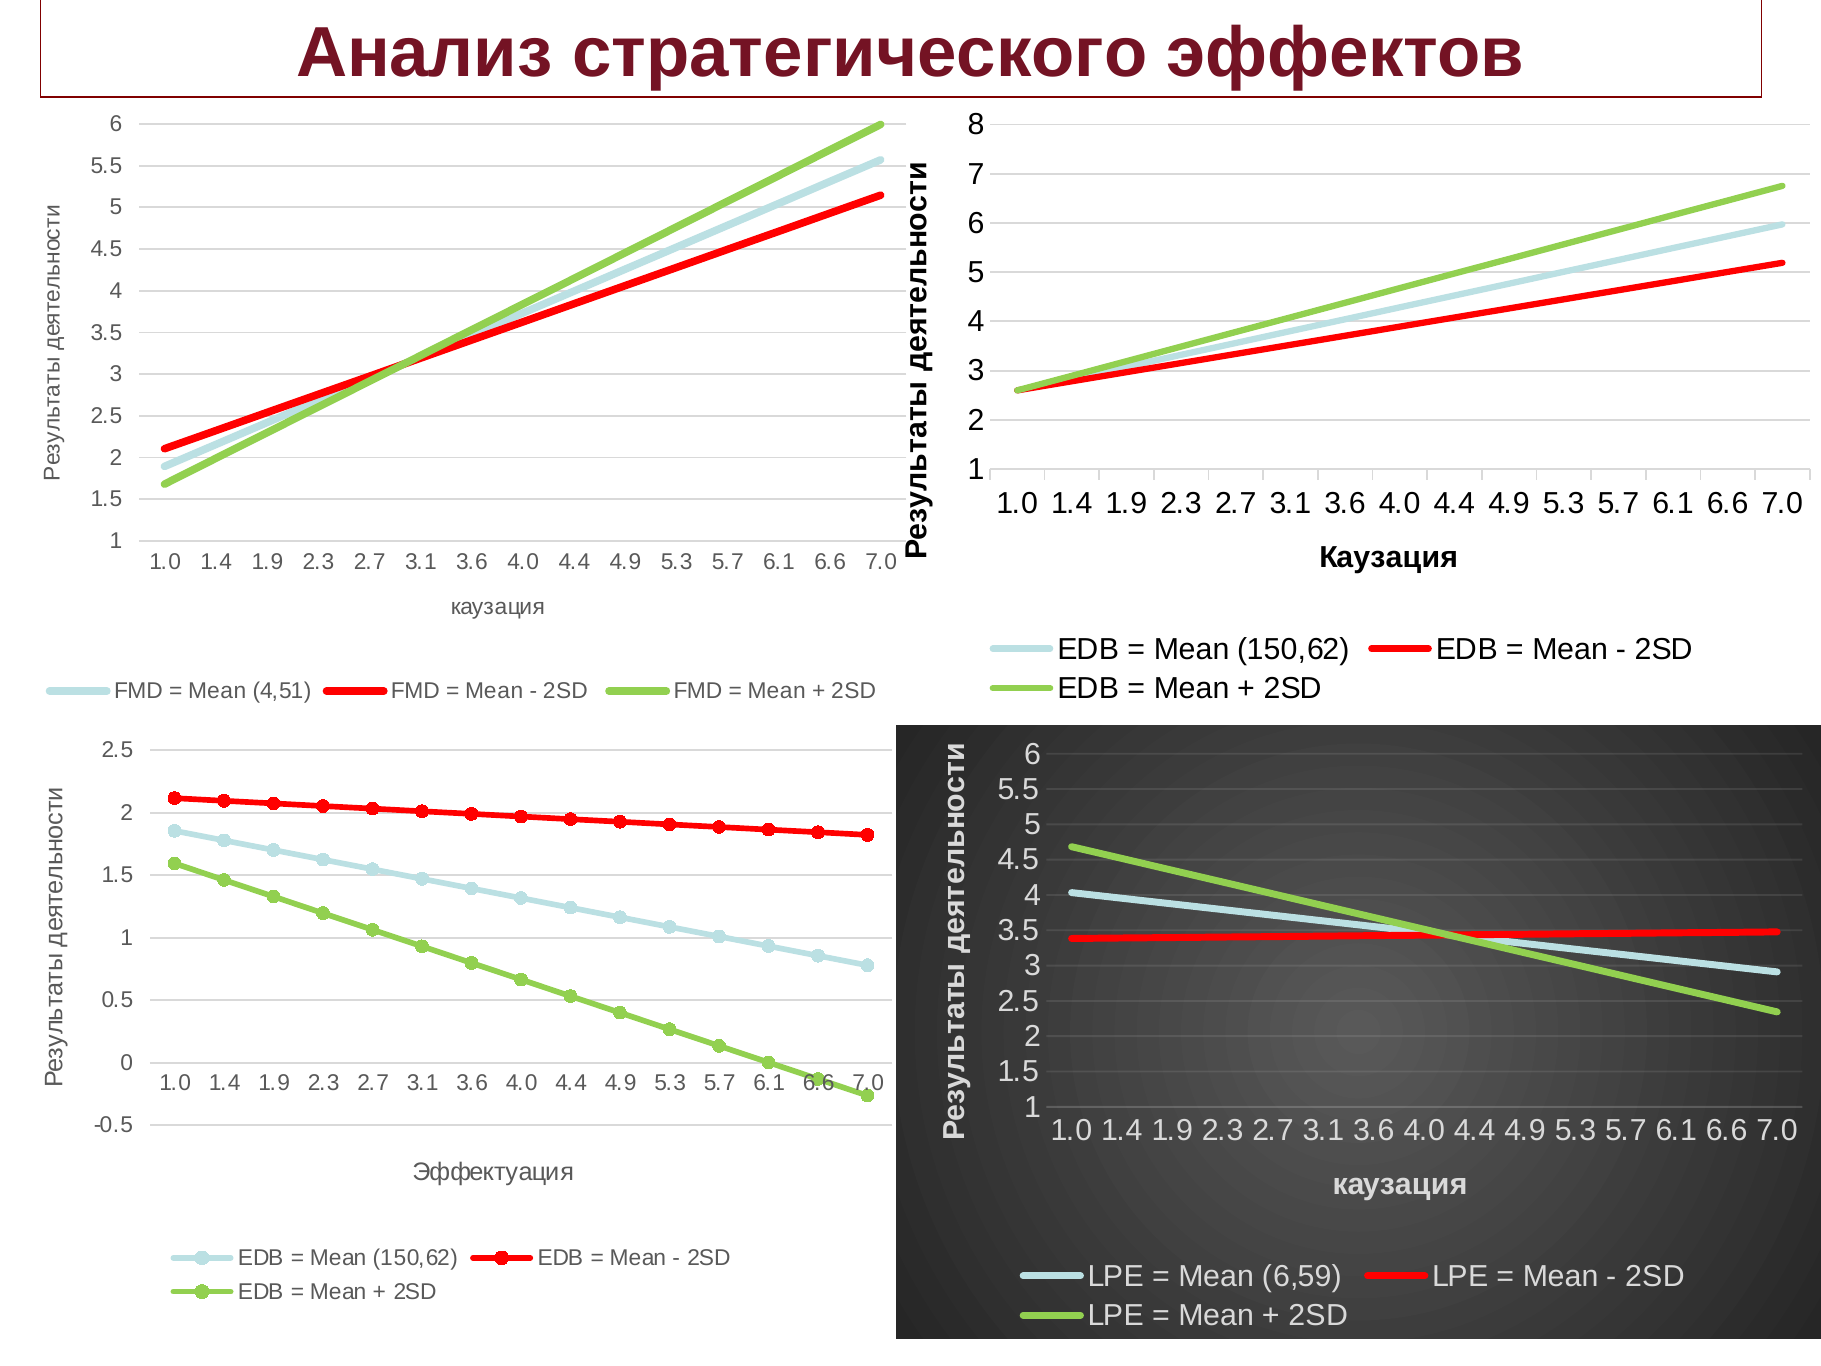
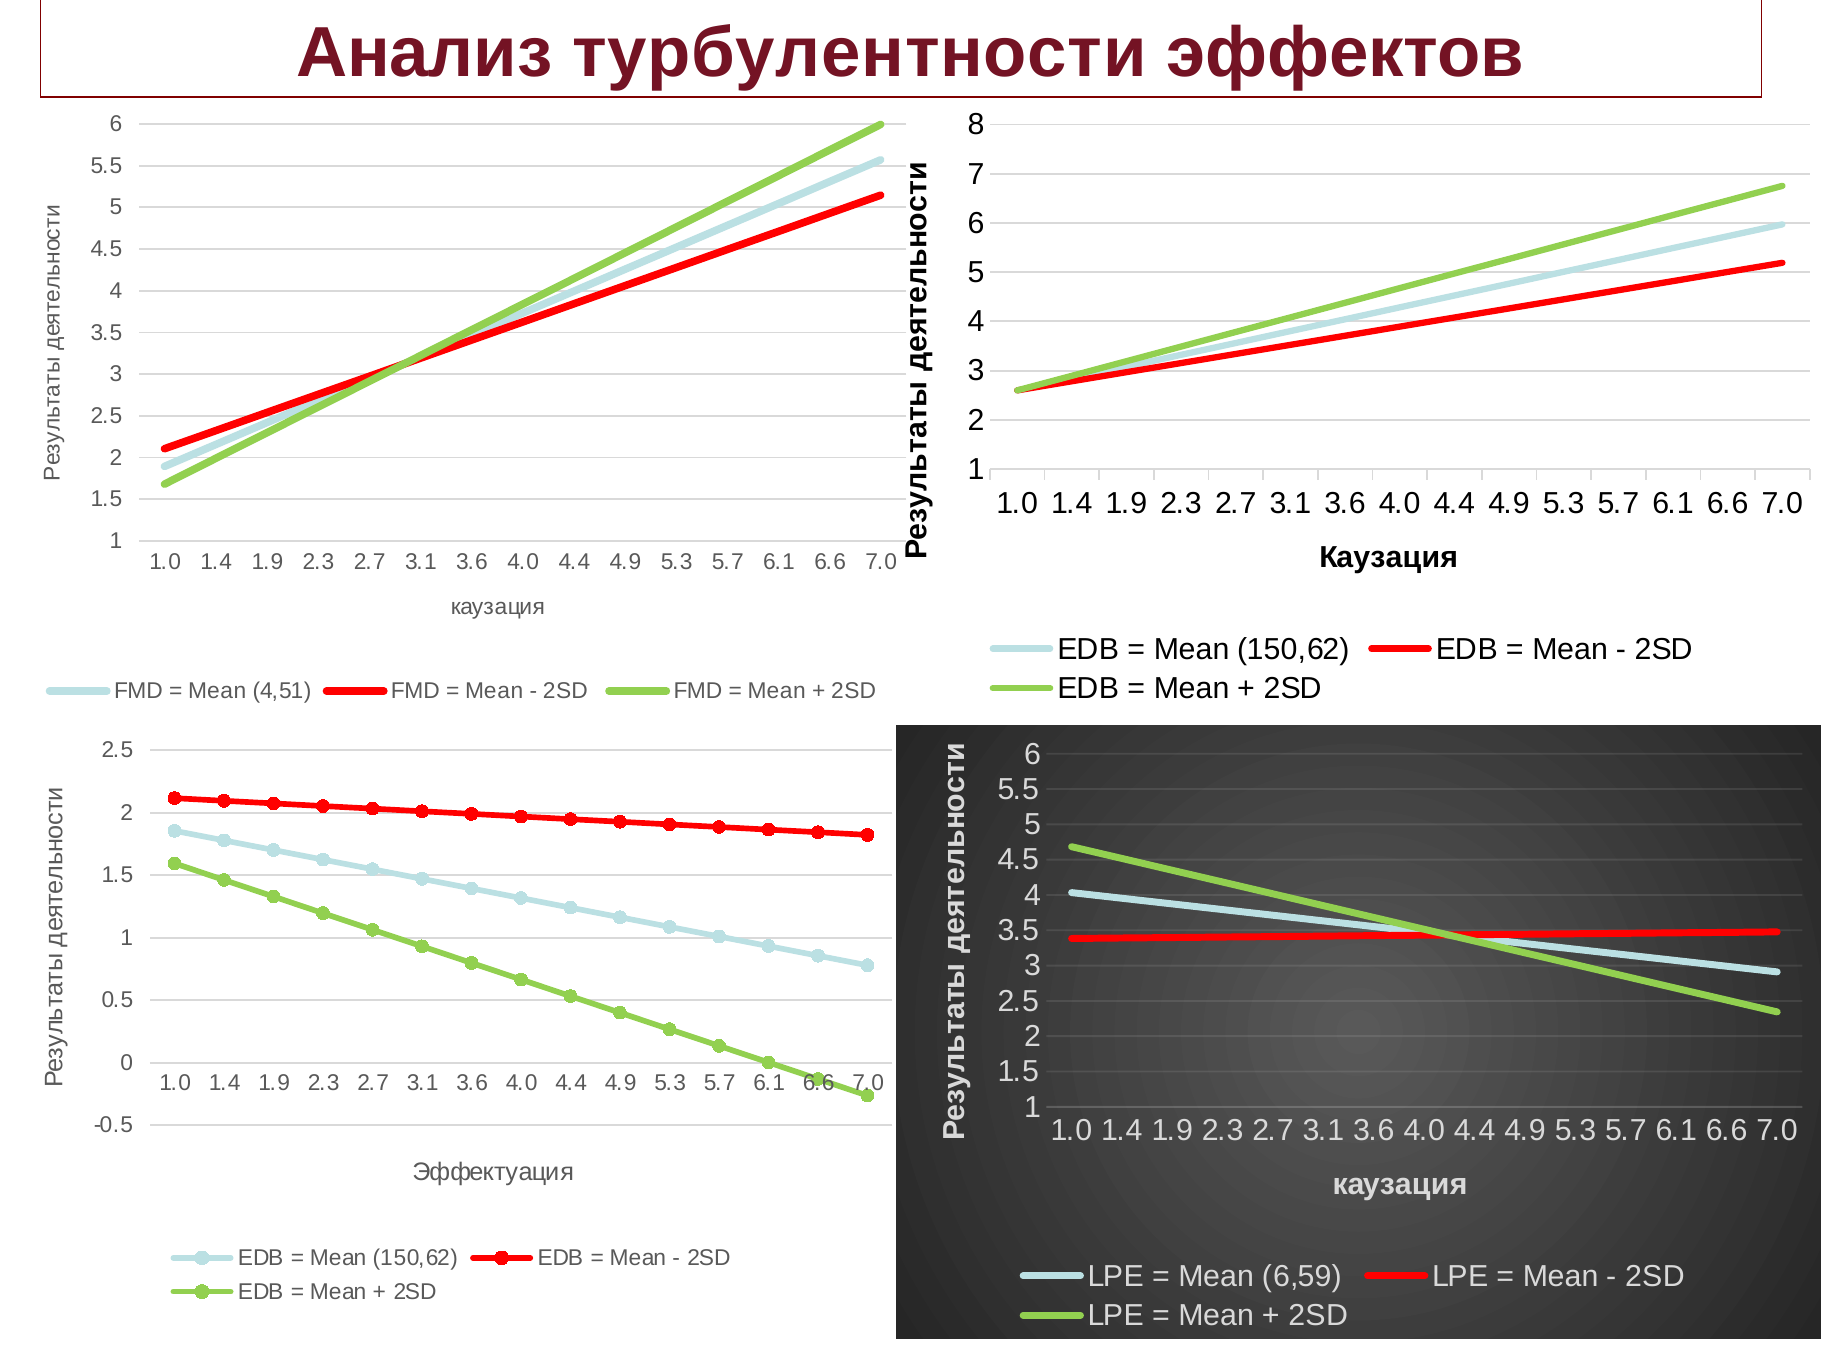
стратегического: стратегического -> турбулентности (859, 53)
